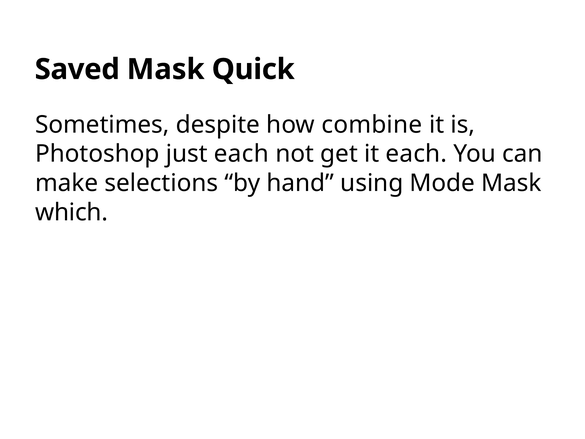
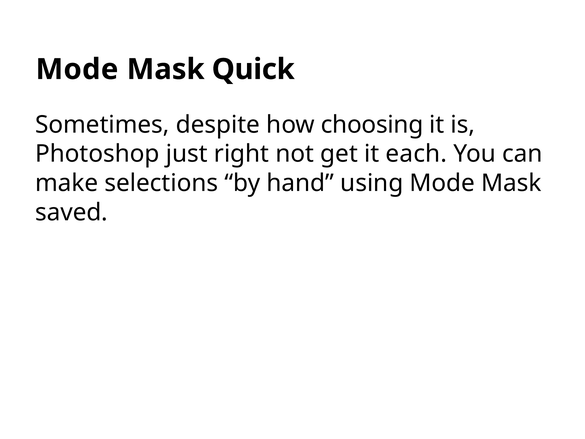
Saved: Saved -> Mode (77, 69)
combine: combine -> choosing (372, 125)
just each: each -> right (242, 154)
which: which -> saved (71, 212)
